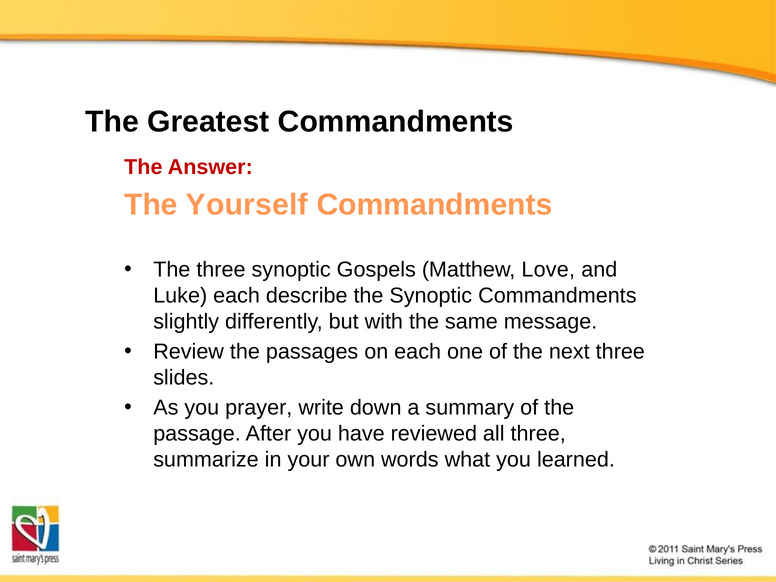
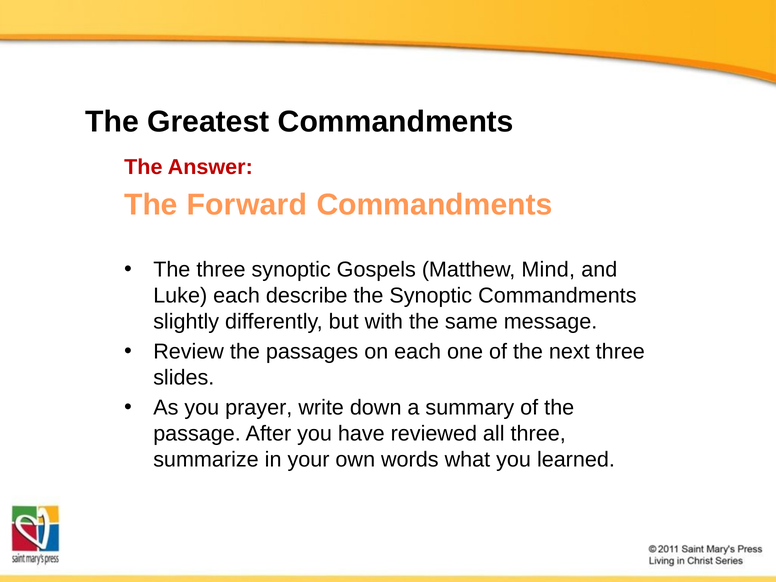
Yourself: Yourself -> Forward (247, 205)
Love: Love -> Mind (548, 270)
